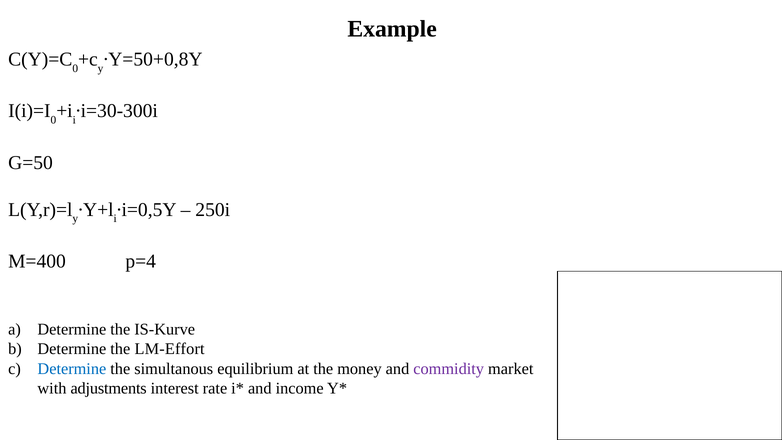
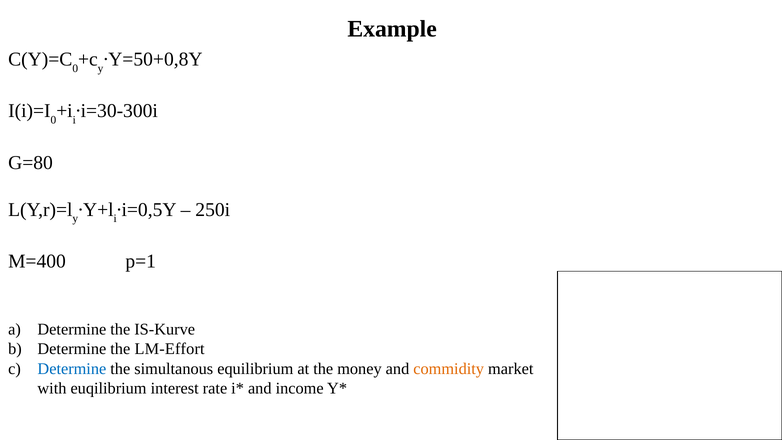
G=50: G=50 -> G=80 (31, 163)
p=4: p=4 -> p=1 (141, 261)
commidity colour: purple -> orange (449, 369)
adjustments: adjustments -> euqilibrium (109, 388)
